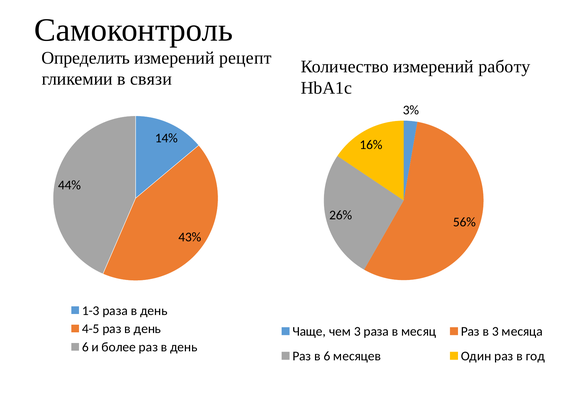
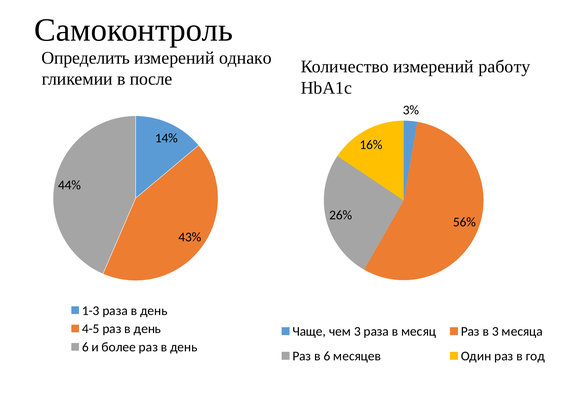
рецепт: рецепт -> однако (245, 58)
связи: связи -> после (151, 79)
